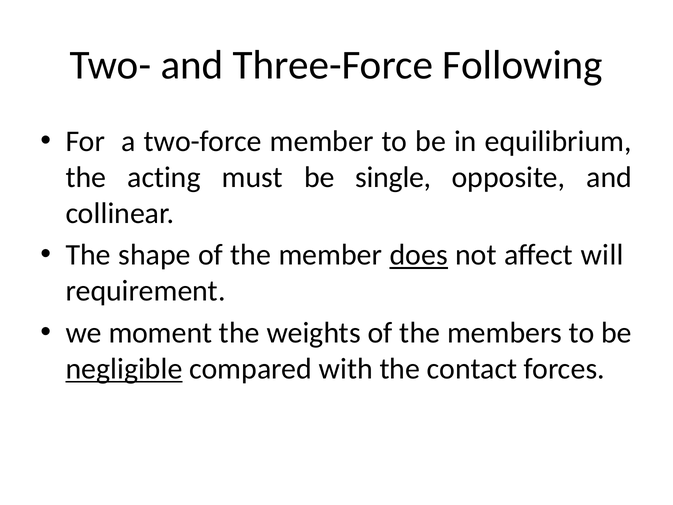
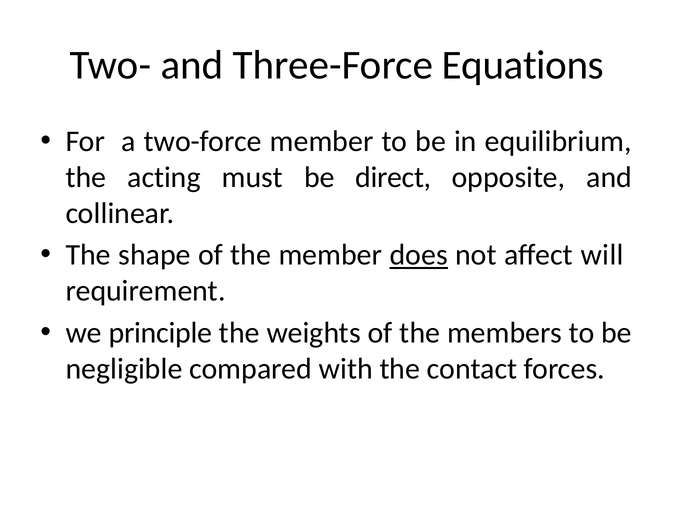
Following: Following -> Equations (523, 65)
single: single -> direct (393, 177)
moment: moment -> principle (160, 333)
negligible underline: present -> none (124, 369)
